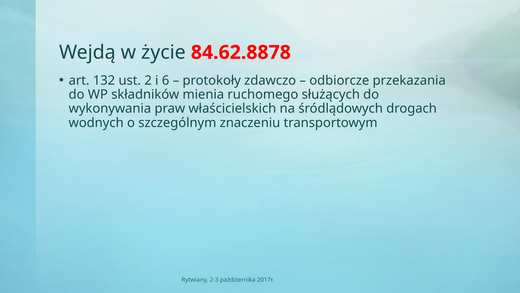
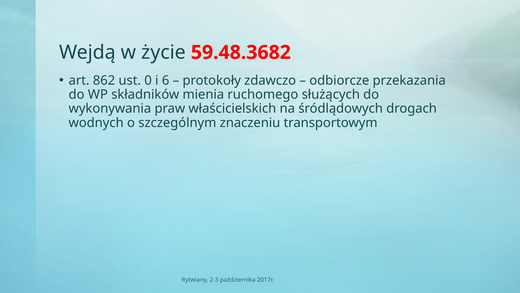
84.62.8878: 84.62.8878 -> 59.48.3682 (241, 52)
132: 132 -> 862 (104, 80)
2: 2 -> 0 (148, 80)
